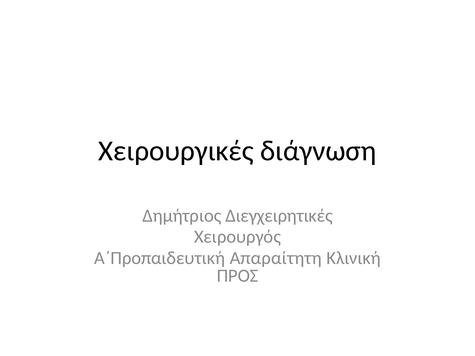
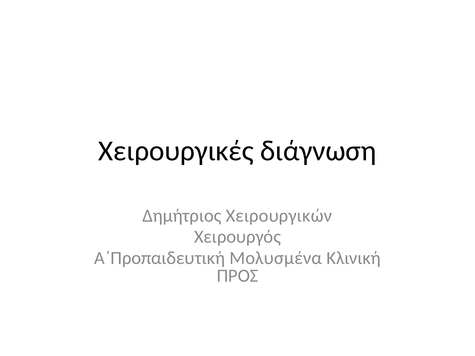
Διεγχειρητικές: Διεγχειρητικές -> Χειρουργικών (279, 216)
Απαραίτητη: Απαραίτητη -> Μολυσμένα (276, 258)
